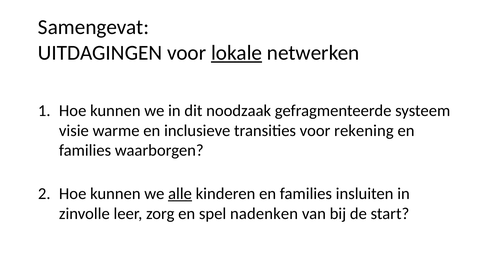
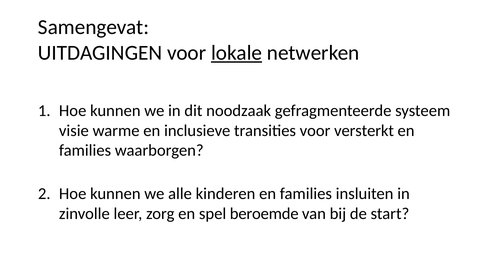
rekening: rekening -> versterkt (364, 131)
alle underline: present -> none (180, 194)
nadenken: nadenken -> beroemde (264, 214)
